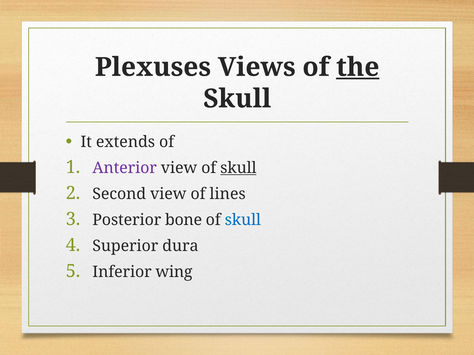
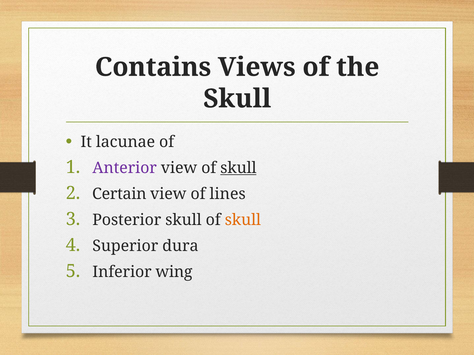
Plexuses: Plexuses -> Contains (153, 67)
the underline: present -> none (358, 67)
extends: extends -> lacunae (126, 142)
Second: Second -> Certain (119, 194)
Posterior bone: bone -> skull (183, 220)
skull colour: blue -> orange (243, 220)
